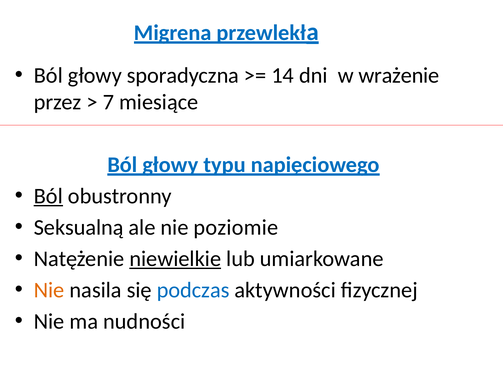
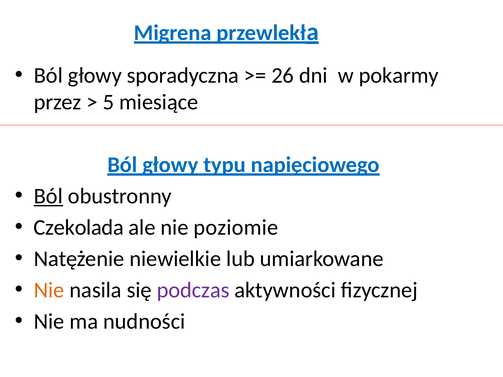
14: 14 -> 26 (283, 75)
wrażenie: wrażenie -> pokarmy (399, 75)
7: 7 -> 5 (108, 102)
Seksualną: Seksualną -> Czekolada (79, 228)
niewielkie underline: present -> none (175, 259)
podczas colour: blue -> purple (193, 290)
